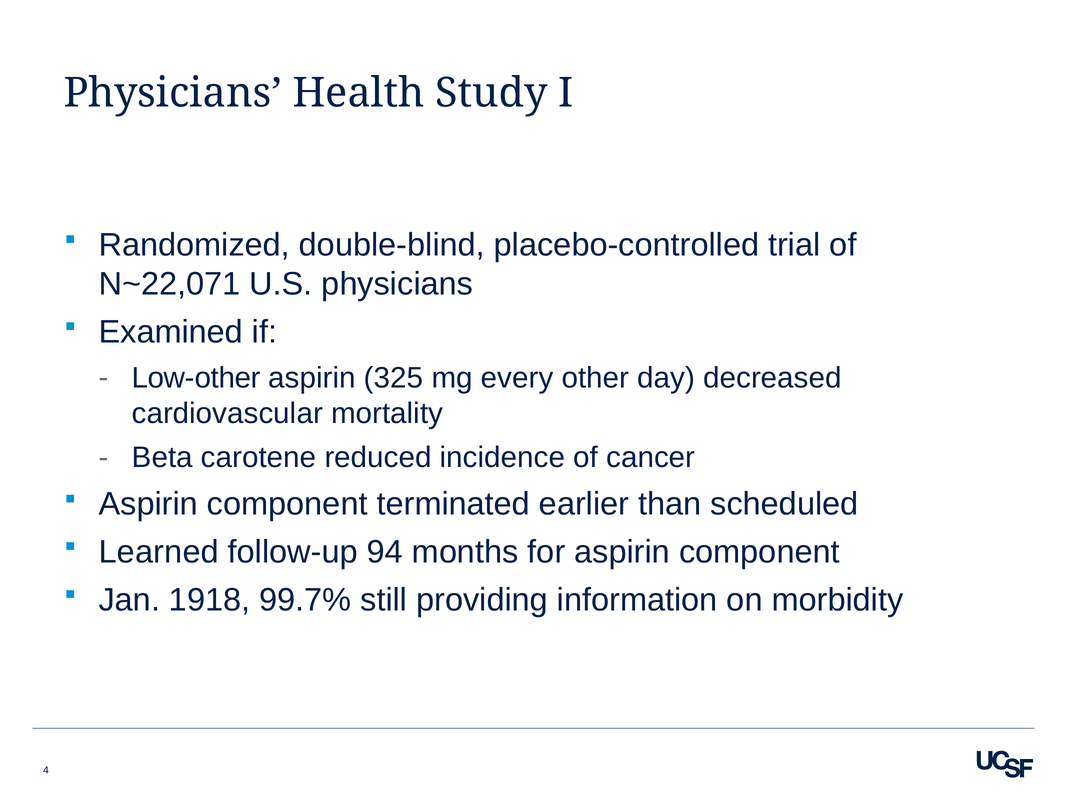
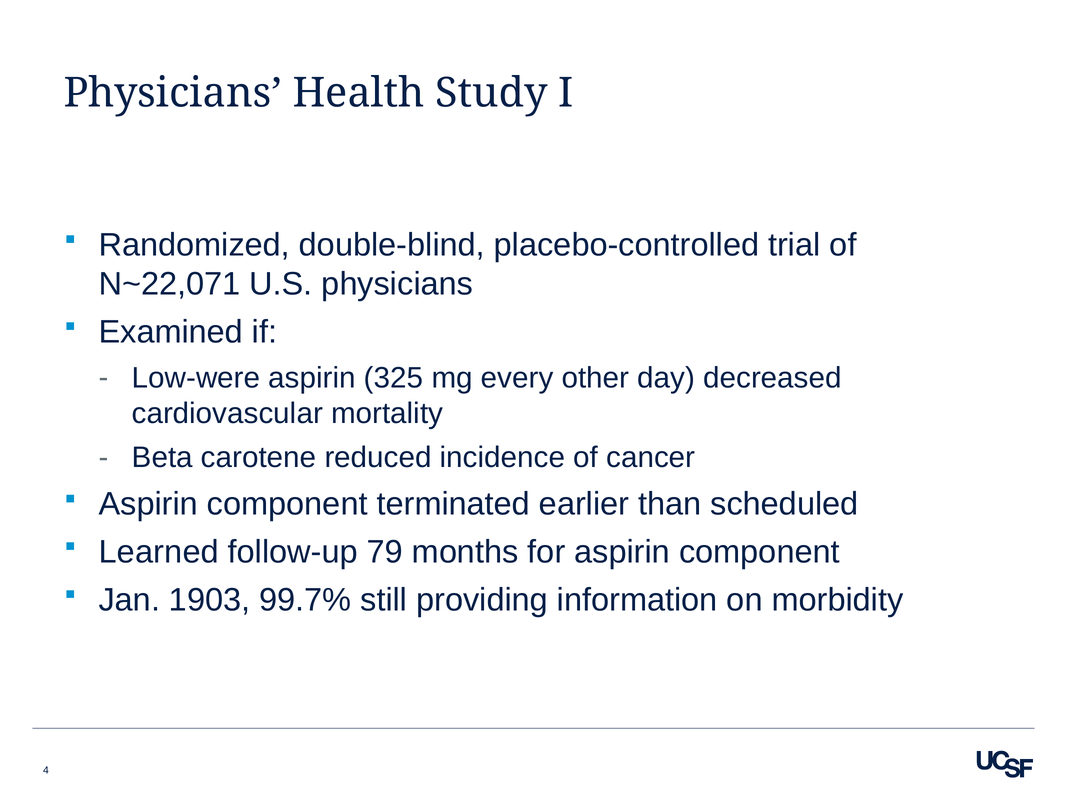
Low-other: Low-other -> Low-were (196, 378)
94: 94 -> 79 (385, 552)
1918: 1918 -> 1903 (210, 600)
